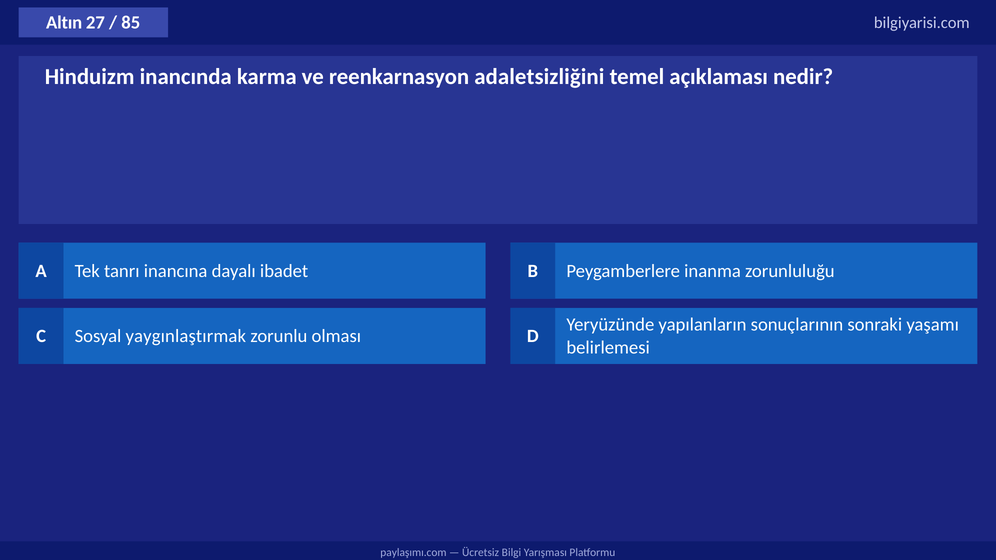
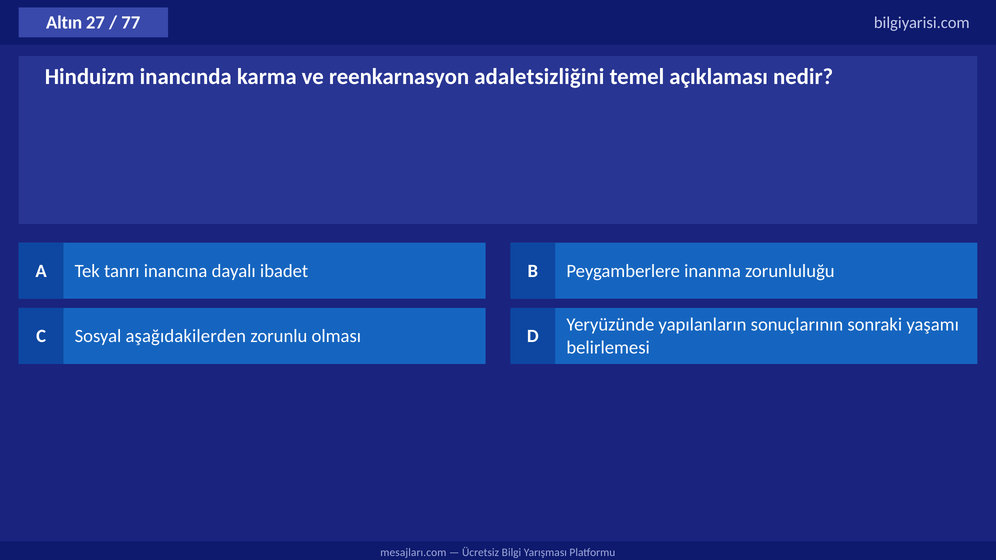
85: 85 -> 77 (131, 23)
yaygınlaştırmak: yaygınlaştırmak -> aşağıdakilerden (186, 336)
paylaşımı.com: paylaşımı.com -> mesajları.com (413, 552)
